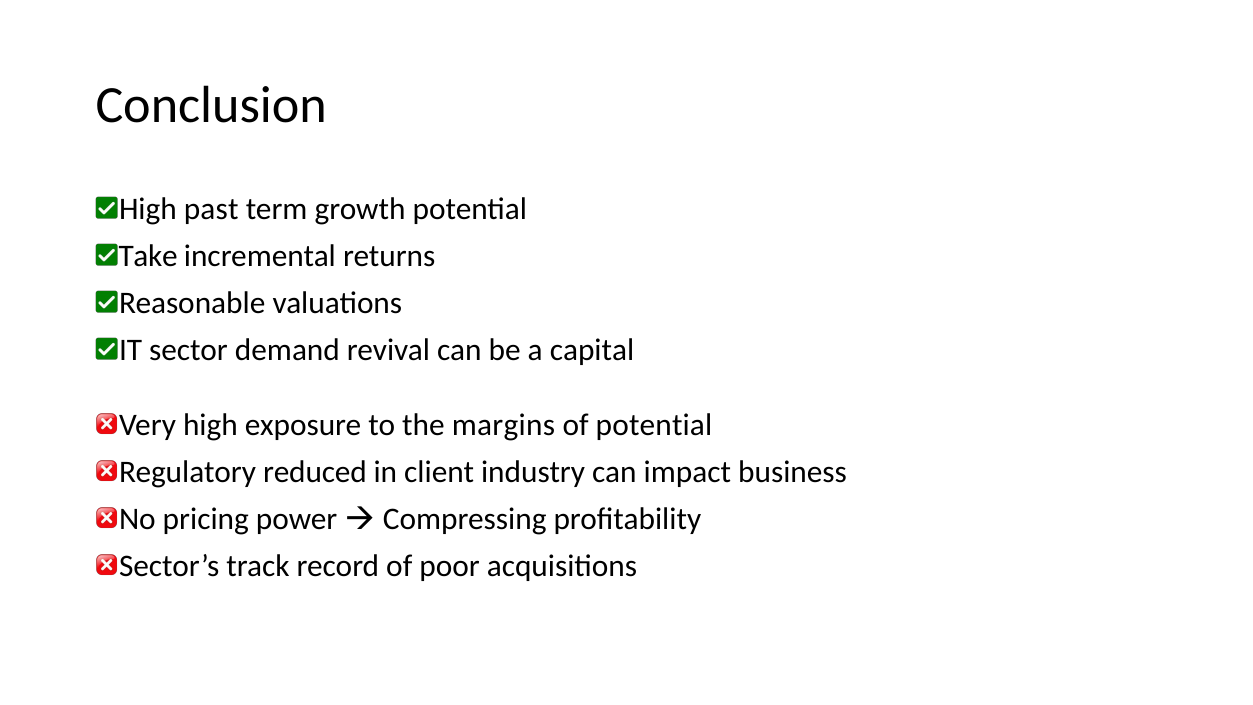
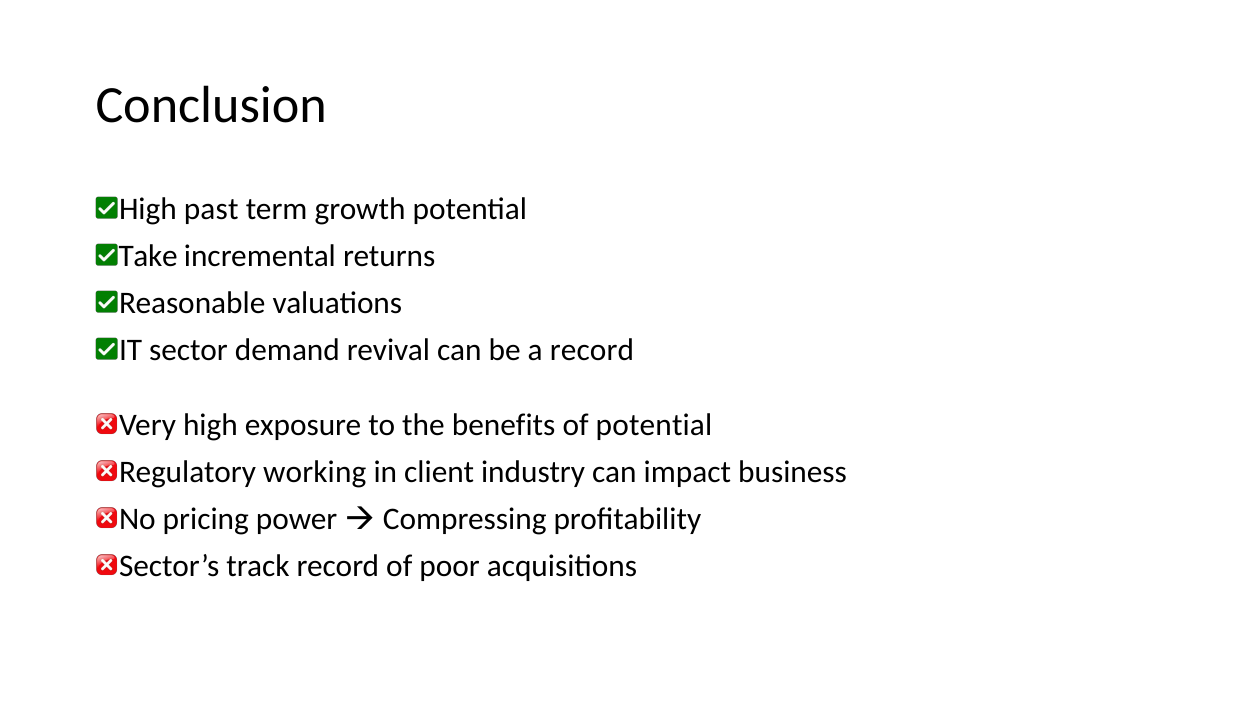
a capital: capital -> record (592, 350)
margins: margins -> benefits (504, 425)
reduced: reduced -> working (315, 472)
